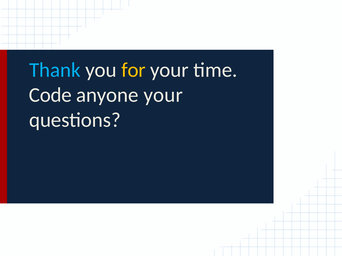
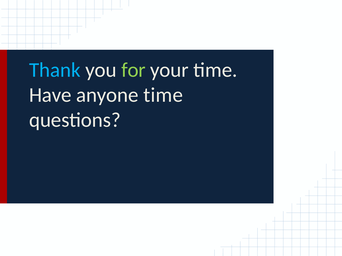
for colour: yellow -> light green (133, 70)
Code: Code -> Have (50, 95)
anyone your: your -> time (163, 95)
